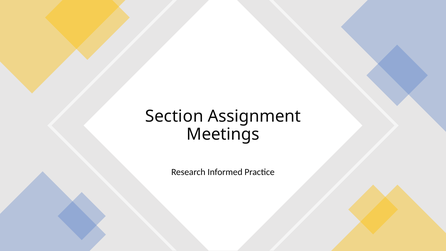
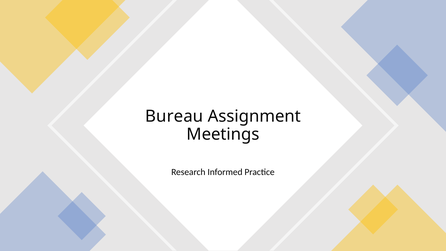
Section: Section -> Bureau (174, 116)
